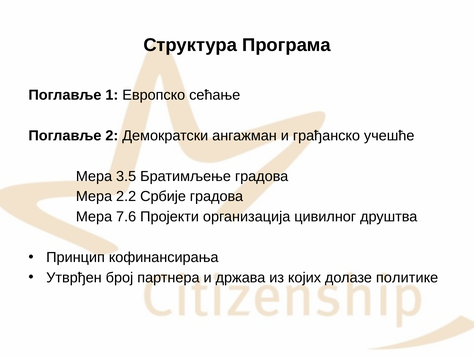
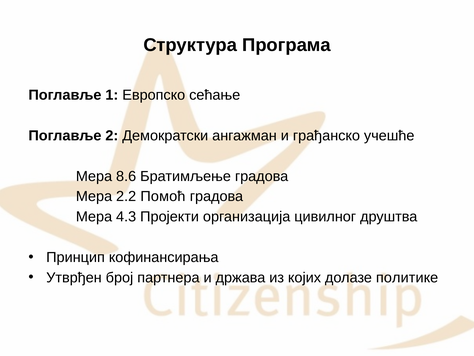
3.5: 3.5 -> 8.6 (126, 176)
Србиjе: Србиjе -> Помоћ (163, 196)
7.6: 7.6 -> 4.3 (126, 216)
